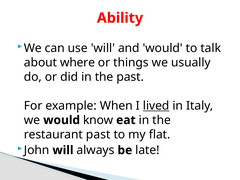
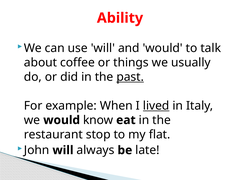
where: where -> coffee (78, 63)
past underline: none -> present (130, 77)
restaurant past: past -> stop (98, 135)
